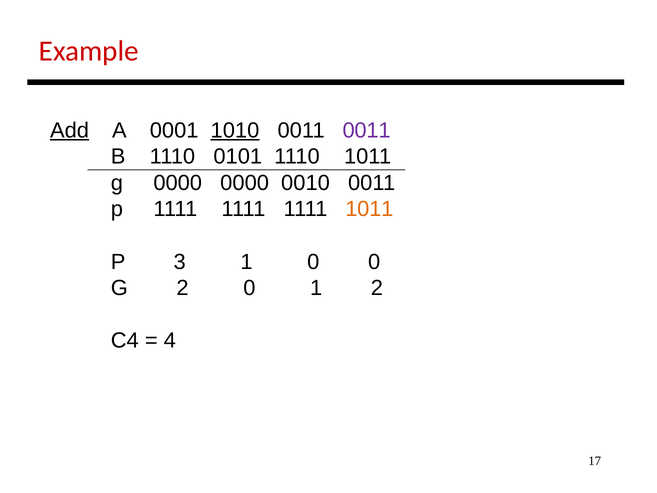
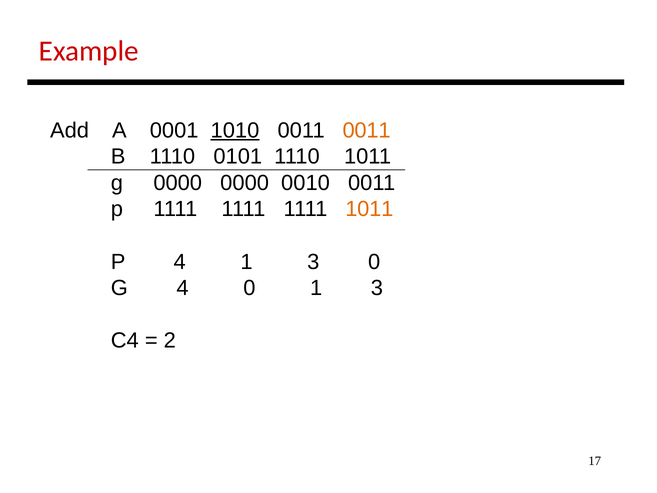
Add underline: present -> none (70, 130)
0011 colour: purple -> orange (367, 130)
P 3: 3 -> 4 (180, 262)
0: 0 -> 3 (313, 262)
G 2: 2 -> 4 (183, 288)
0 1 2: 2 -> 3 (377, 288)
4: 4 -> 2 (170, 340)
